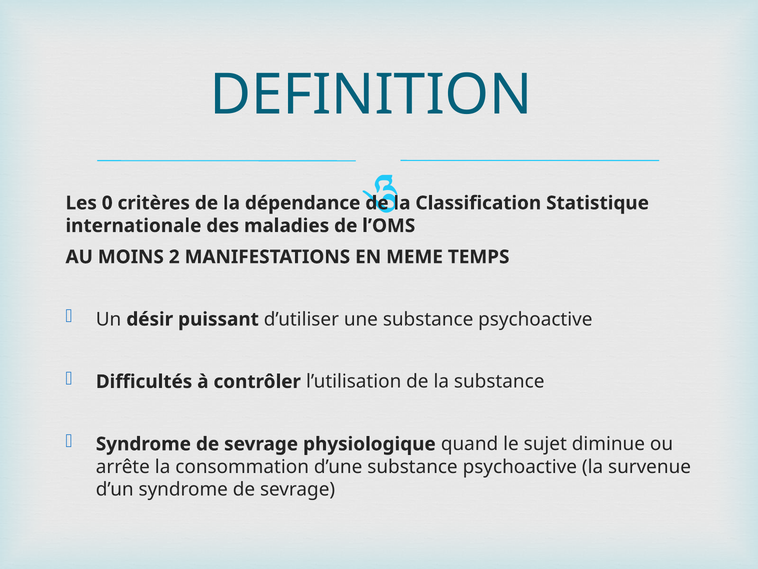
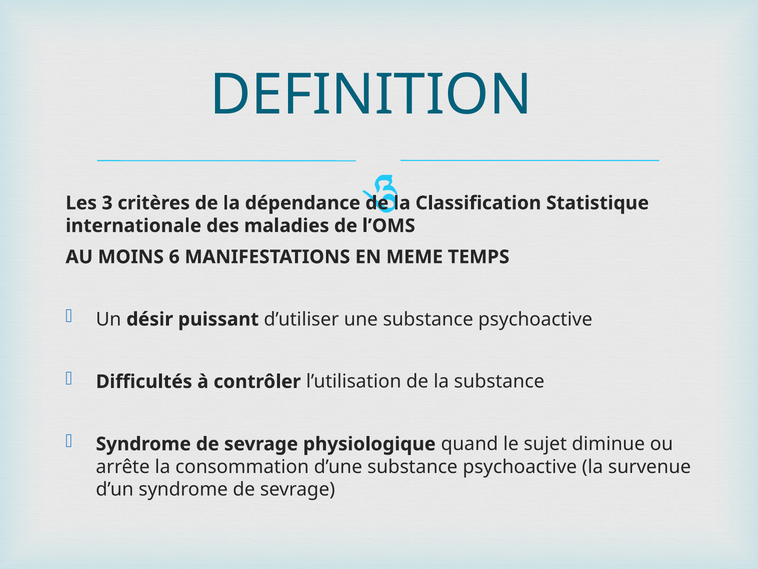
0: 0 -> 3 (107, 203)
2: 2 -> 6 (174, 257)
